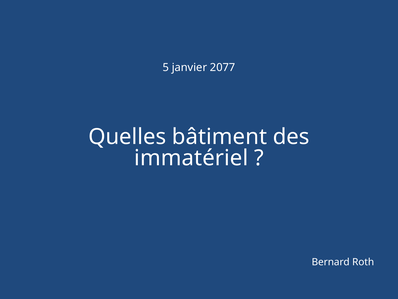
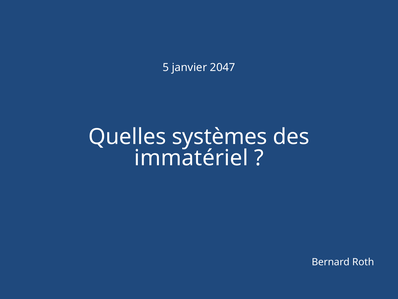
2077: 2077 -> 2047 (223, 67)
bâtiment: bâtiment -> systèmes (220, 137)
